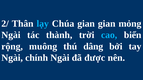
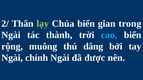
lạy colour: light blue -> light green (43, 24)
Chúa gian: gian -> biển (86, 24)
mỏng: mỏng -> trong (130, 24)
